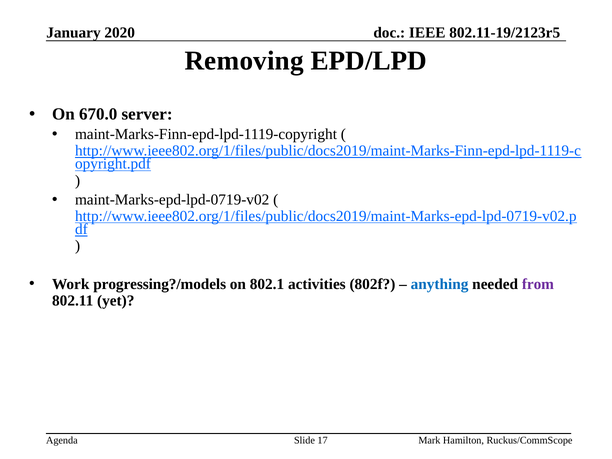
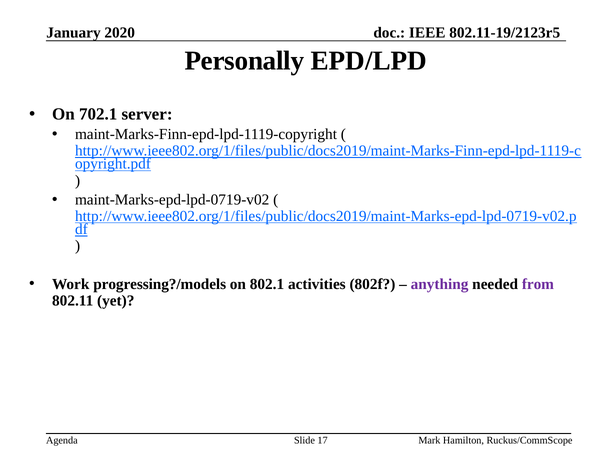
Removing: Removing -> Personally (244, 61)
670.0: 670.0 -> 702.1 (98, 114)
anything colour: blue -> purple (440, 284)
